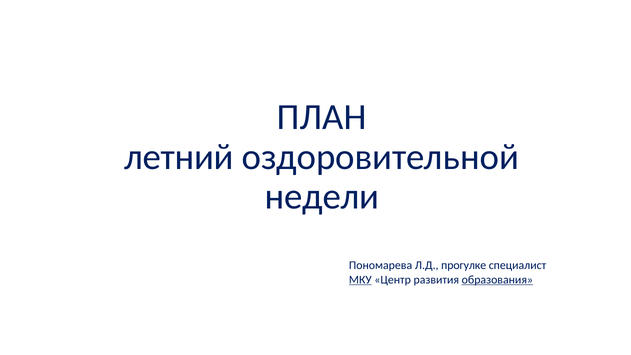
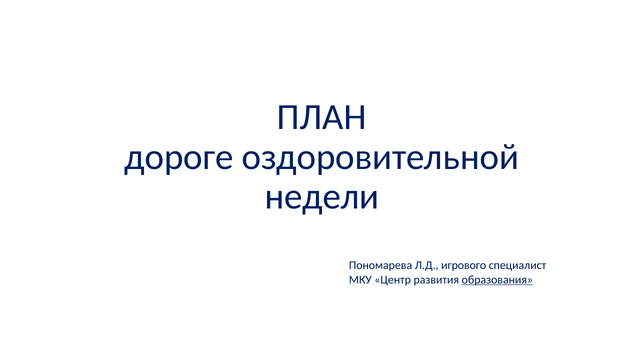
летний: летний -> дороге (179, 157)
прогулке: прогулке -> игрового (464, 265)
МКУ underline: present -> none (360, 280)
